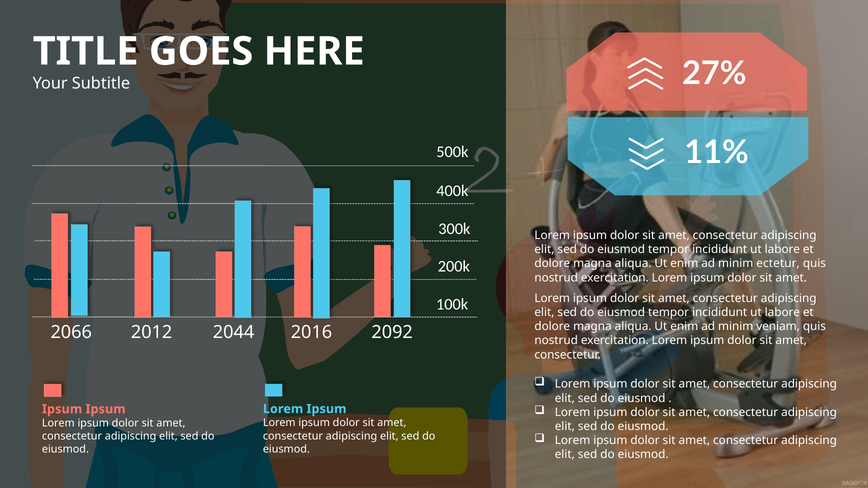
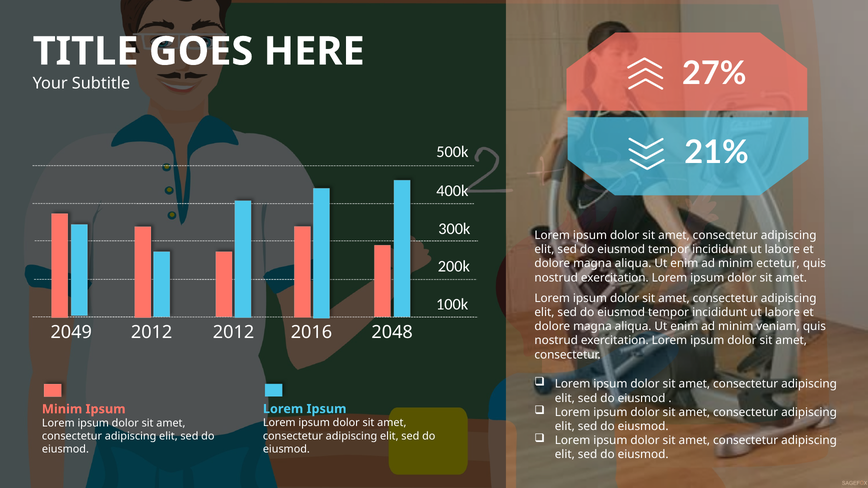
11%: 11% -> 21% (717, 152)
2066: 2066 -> 2049 (71, 333)
2012 2044: 2044 -> 2012 (234, 333)
2092: 2092 -> 2048 (392, 333)
Ipsum: Ipsum -> Minim (62, 409)
